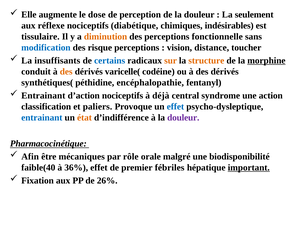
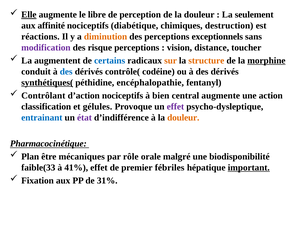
Elle underline: none -> present (29, 15)
dose: dose -> libre (97, 15)
réflexe: réflexe -> affinité (51, 26)
indésirables: indésirables -> destruction (229, 26)
tissulaire: tissulaire -> réactions (40, 37)
fonctionnelle: fonctionnelle -> exceptionnels (217, 37)
modification colour: blue -> purple (46, 48)
insuffisants: insuffisants -> augmentent (57, 61)
des colour: orange -> blue (66, 72)
varicelle(: varicelle( -> contrôle( (122, 72)
synthétiques( underline: none -> present (47, 83)
Entrainant: Entrainant -> Contrôlant (43, 96)
déjà: déjà -> bien (161, 96)
central syndrome: syndrome -> augmente (221, 96)
paliers: paliers -> gélules (98, 107)
effet colour: blue -> purple (175, 107)
état colour: orange -> purple (84, 118)
douleur colour: purple -> orange (183, 118)
Afin: Afin -> Plan (30, 157)
faible(40: faible(40 -> faible(33 (38, 168)
36%: 36% -> 41% (76, 168)
26%: 26% -> 31% (107, 181)
